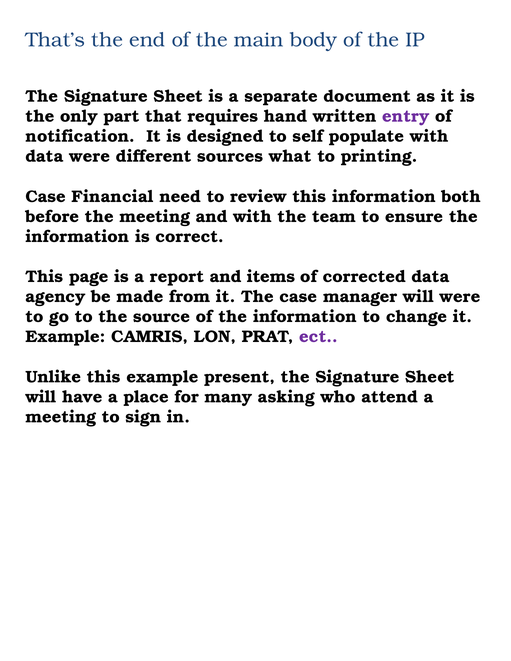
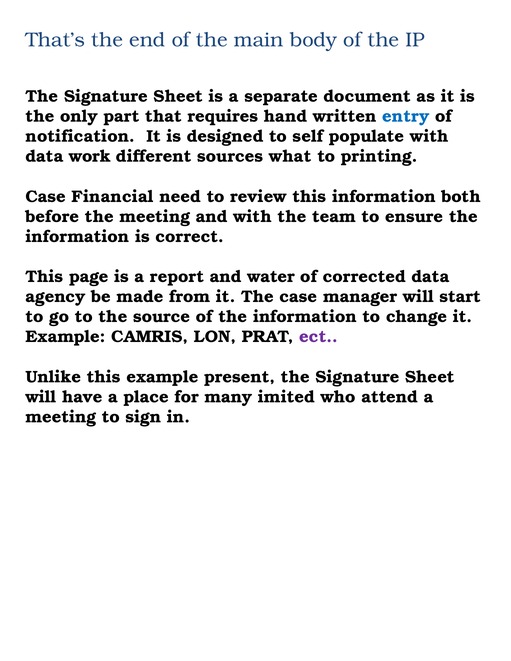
entry colour: purple -> blue (406, 116)
data were: were -> work (90, 156)
items: items -> water (271, 277)
will were: were -> start (460, 297)
asking: asking -> imited (286, 397)
